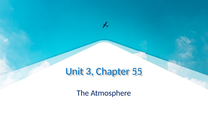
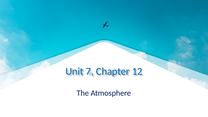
3: 3 -> 7 (90, 71)
55: 55 -> 12 (137, 71)
